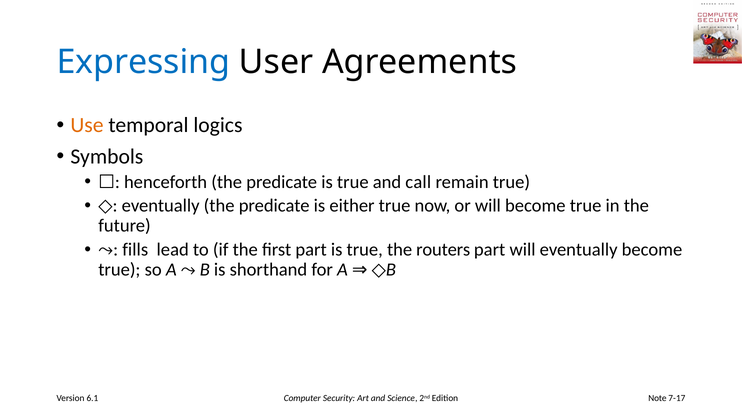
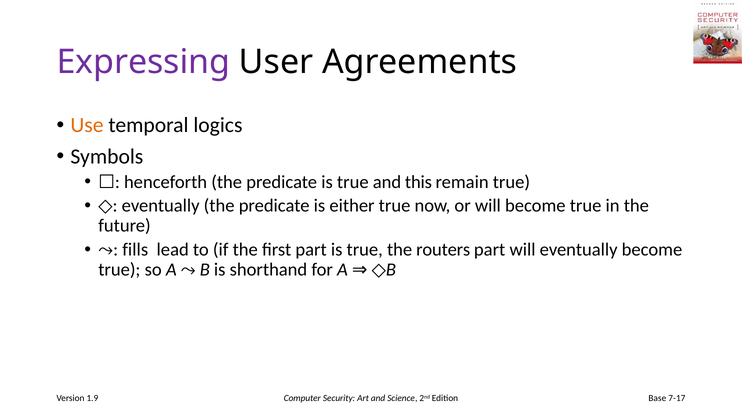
Expressing colour: blue -> purple (143, 62)
call: call -> this (418, 182)
6.1: 6.1 -> 1.9 (92, 399)
Note: Note -> Base (657, 398)
